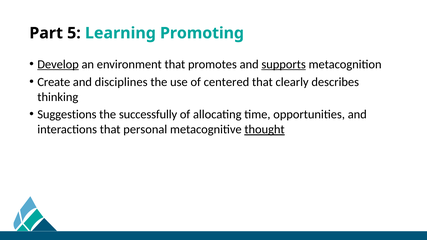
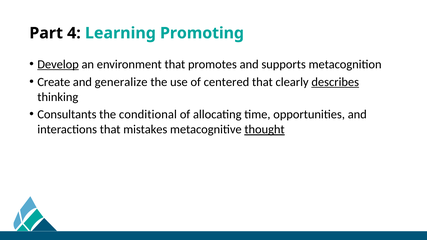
5: 5 -> 4 (74, 33)
supports underline: present -> none (284, 64)
disciplines: disciplines -> generalize (121, 82)
describes underline: none -> present (335, 82)
Suggestions: Suggestions -> Consultants (67, 115)
successfully: successfully -> conditional (148, 115)
personal: personal -> mistakes (145, 130)
